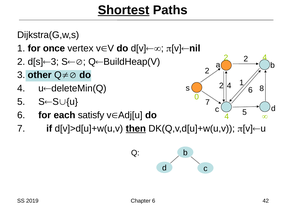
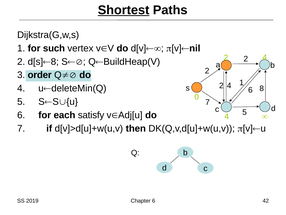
once: once -> such (54, 48)
3: 3 -> 8 (55, 62)
other: other -> order (40, 75)
then underline: present -> none (136, 128)
